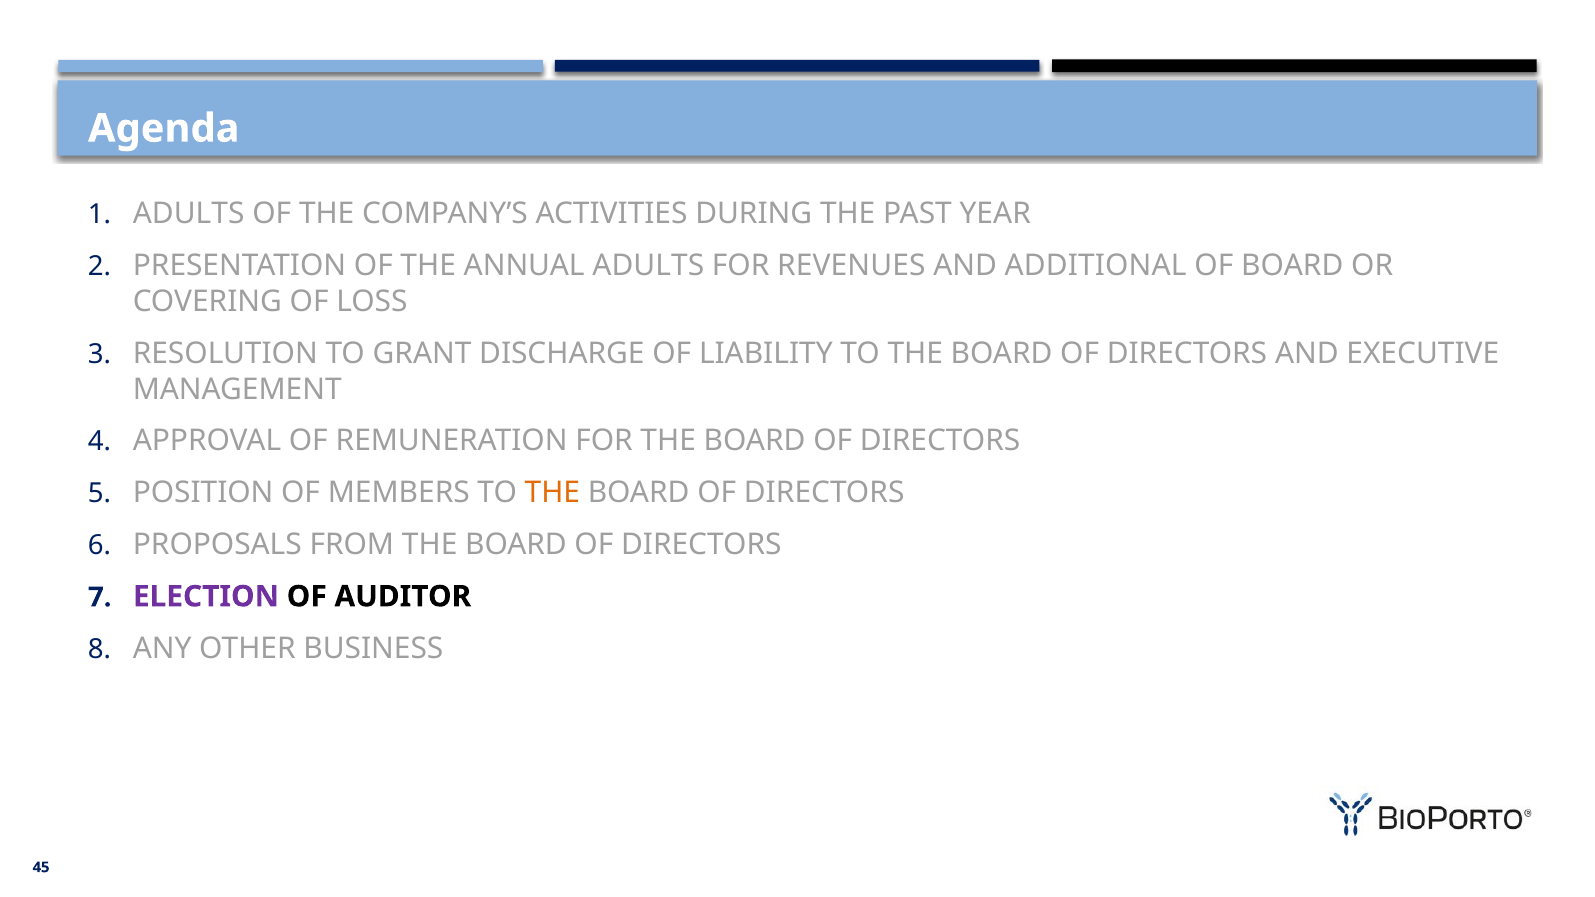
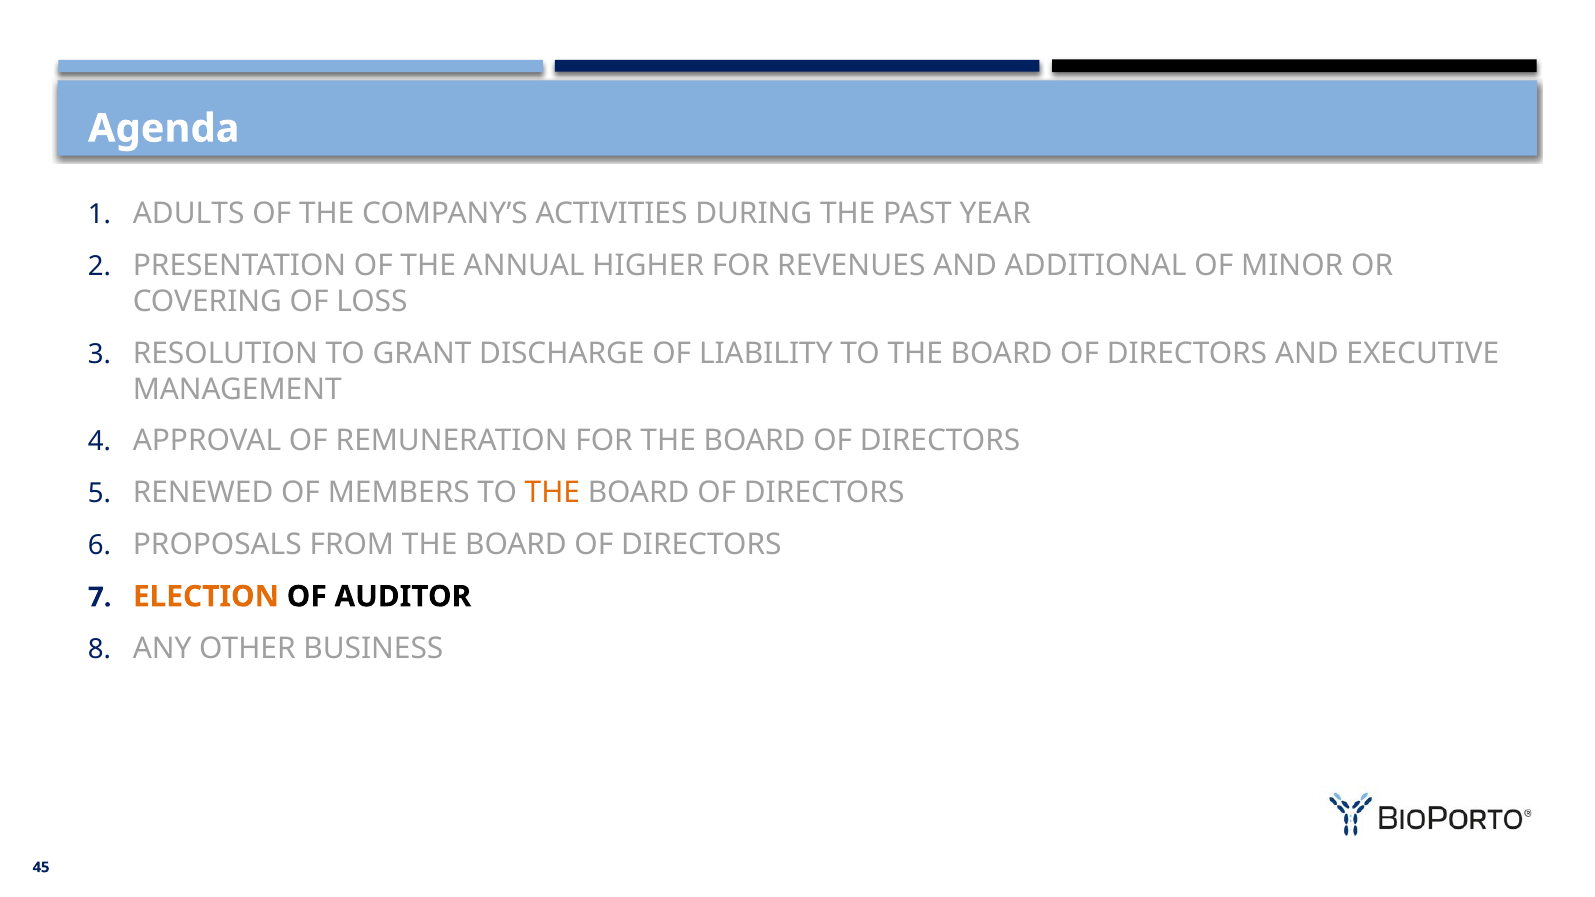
ANNUAL ADULTS: ADULTS -> HIGHER (648, 266)
OF BOARD: BOARD -> MINOR (1292, 266)
POSITION: POSITION -> RENEWED (203, 493)
ELECTION colour: purple -> orange (206, 597)
